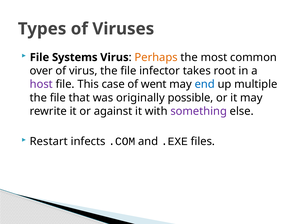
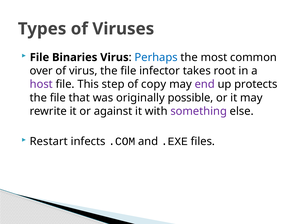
Systems: Systems -> Binaries (75, 57)
Perhaps colour: orange -> blue (156, 57)
case: case -> step (113, 84)
went: went -> copy (154, 84)
end colour: blue -> purple (205, 84)
multiple: multiple -> protects (256, 84)
